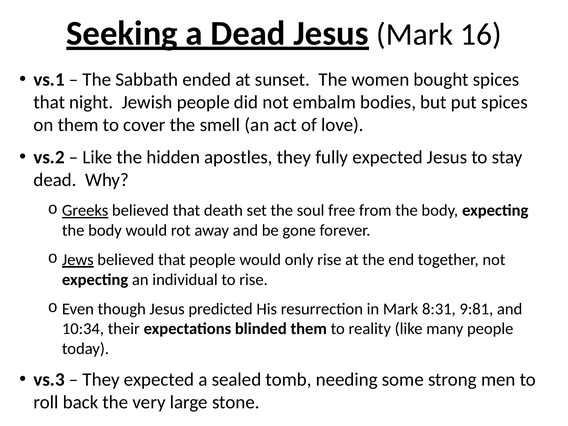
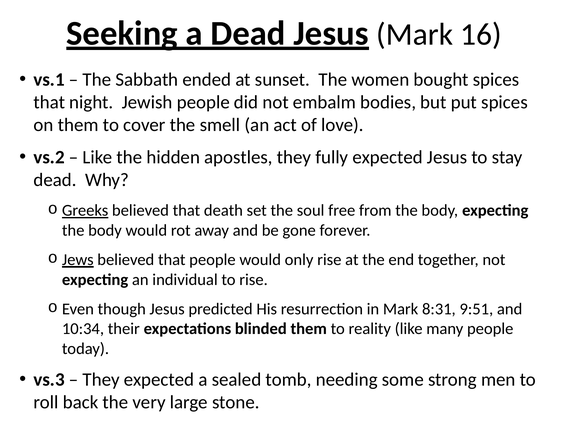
9:81: 9:81 -> 9:51 (476, 309)
